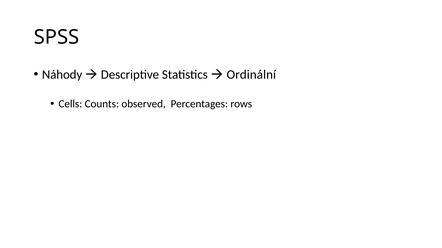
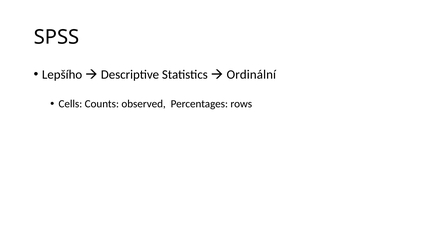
Náhody: Náhody -> Lepšího (62, 75)
